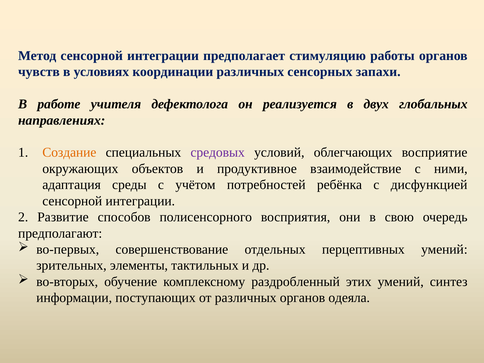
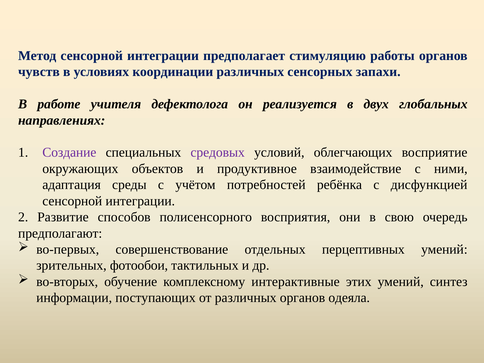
Создание colour: orange -> purple (69, 153)
элементы: элементы -> фотообои (139, 266)
раздробленный: раздробленный -> интерактивные (296, 282)
